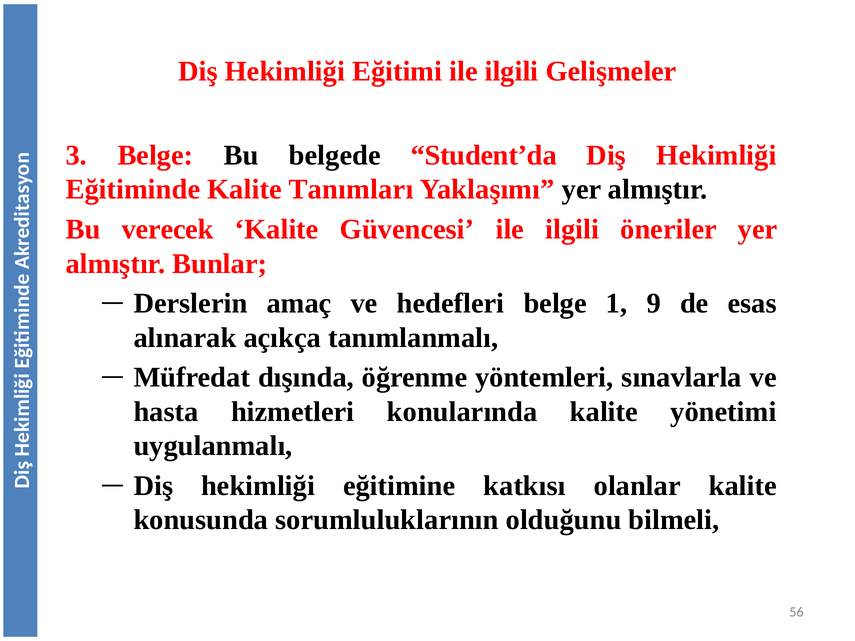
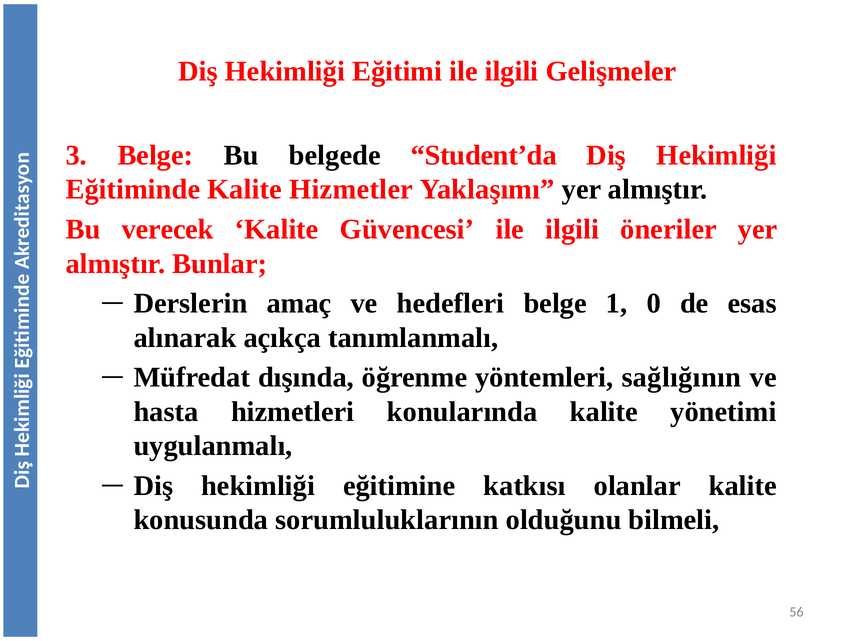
Tanımları: Tanımları -> Hizmetler (351, 190)
9: 9 -> 0 (654, 304)
sınavlarla: sınavlarla -> sağlığının (681, 378)
